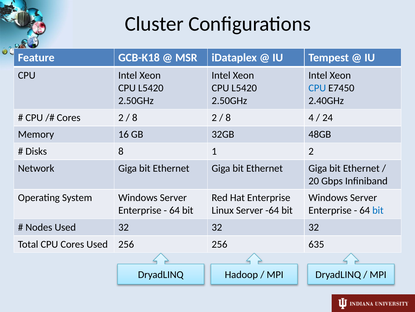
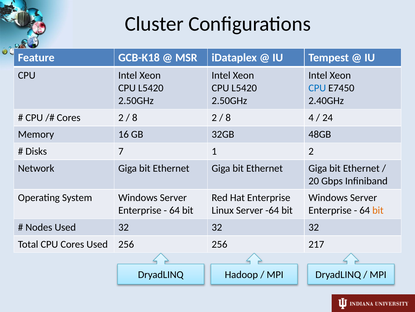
Disks 8: 8 -> 7 (121, 151)
bit colour: blue -> orange (378, 210)
635: 635 -> 217 (316, 244)
